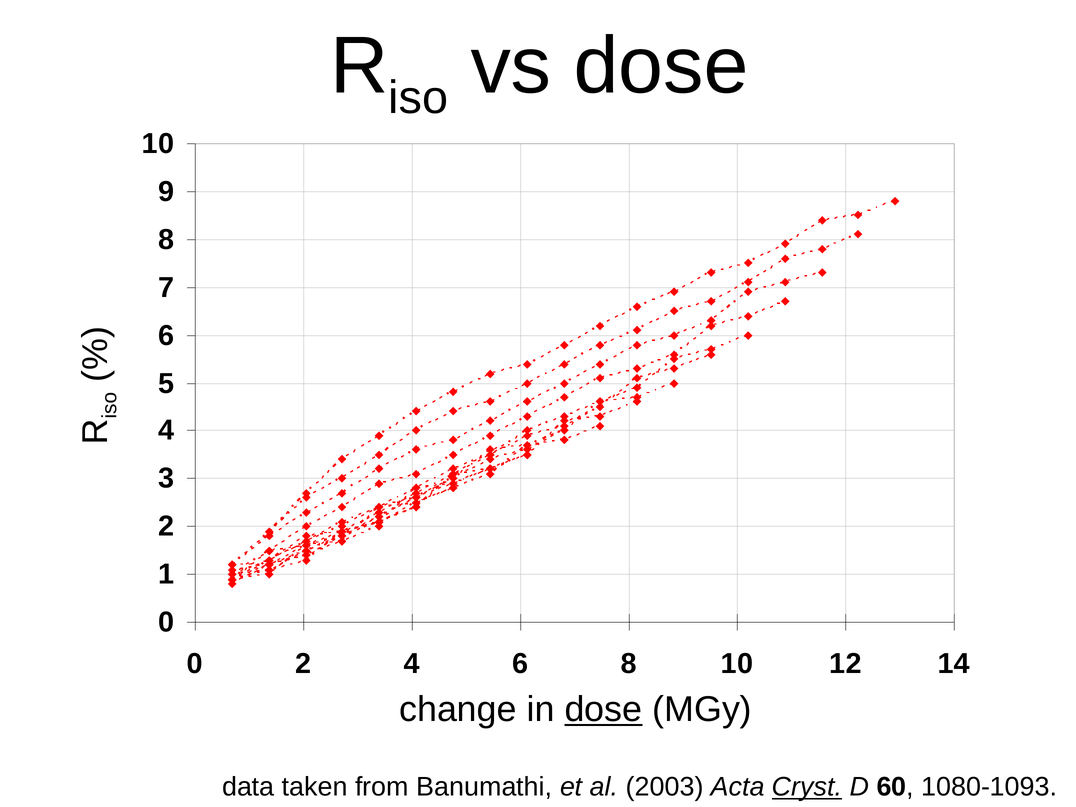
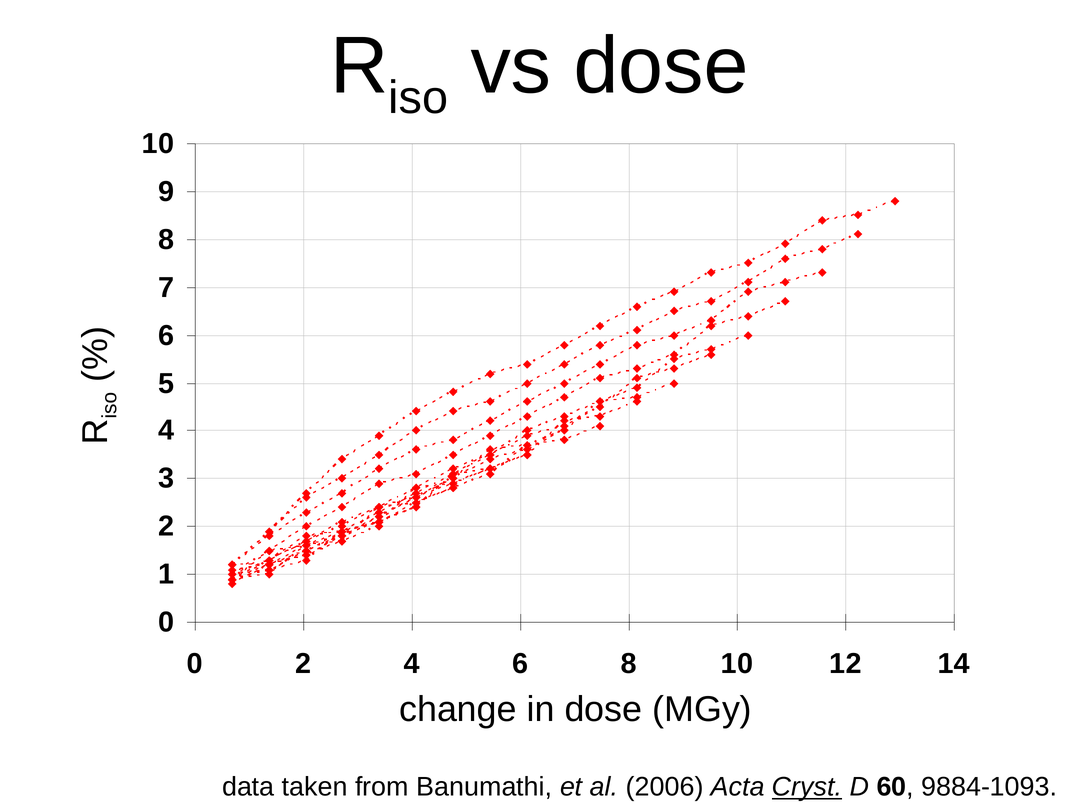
dose underline: present -> none (603, 709)
2003: 2003 -> 2006 (665, 787)
1080-1093: 1080-1093 -> 9884-1093 (989, 787)
